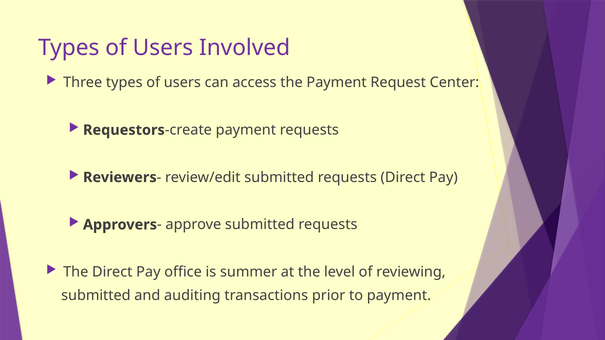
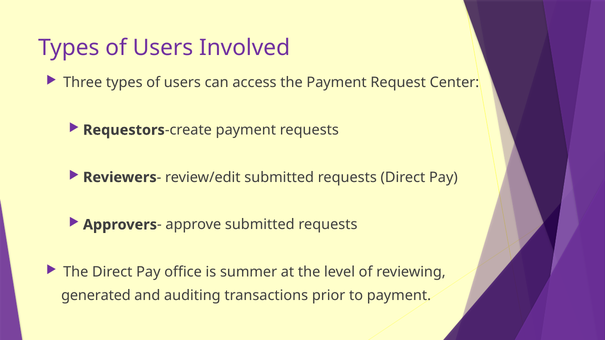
submitted: submitted -> generated (96, 296)
